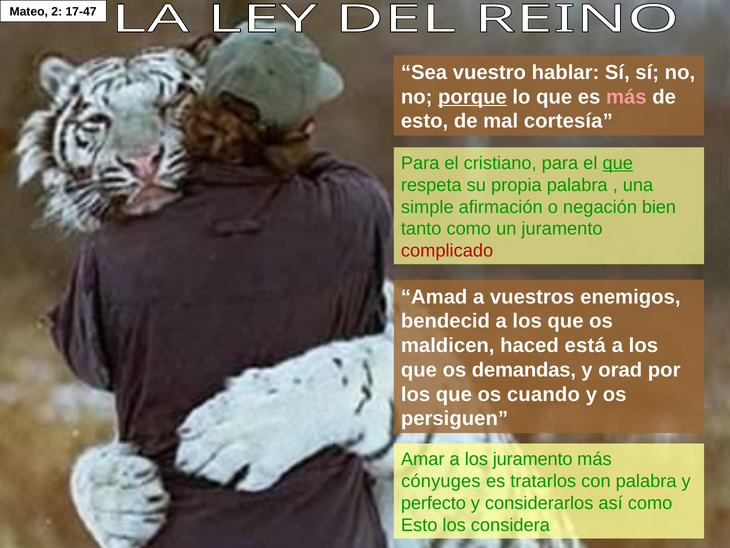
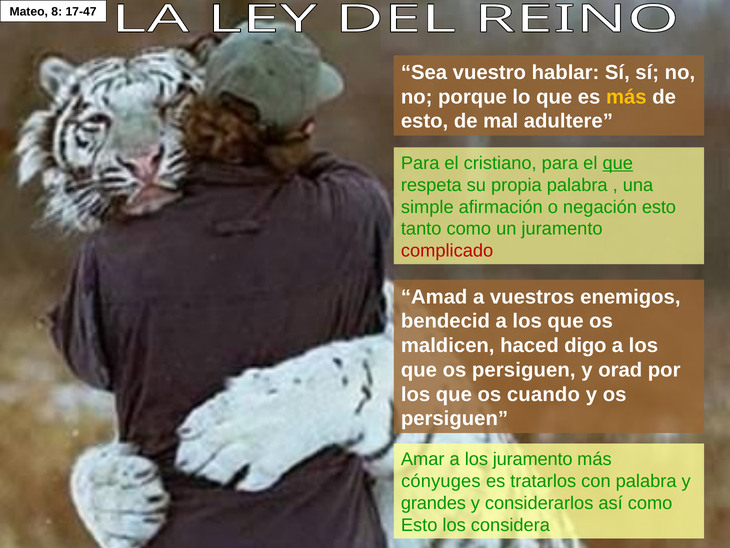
2: 2 -> 8 (57, 12)
porque underline: present -> none (472, 97)
más colour: pink -> yellow (626, 97)
cortesía: cortesía -> adultere (568, 121)
negación bien: bien -> esto (659, 207)
está: está -> digo (585, 345)
que os demandas: demandas -> persiguen (524, 370)
perfecto: perfecto -> grandes (433, 503)
